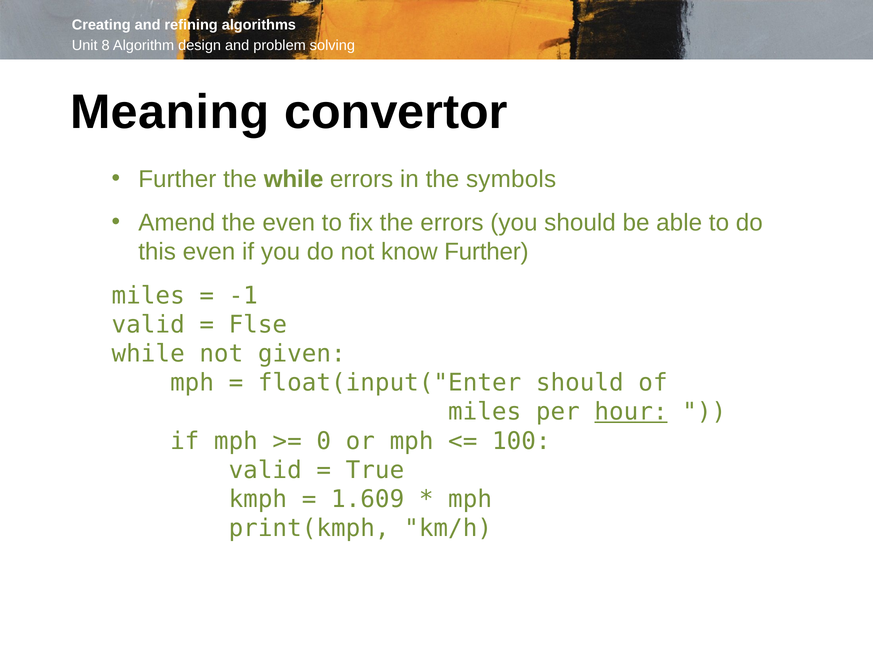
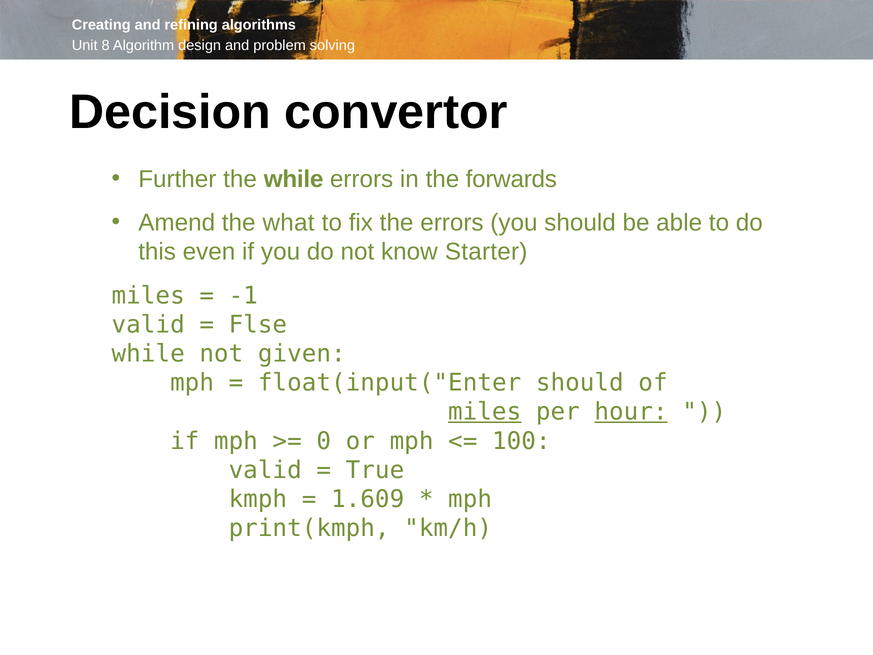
Meaning: Meaning -> Decision (170, 112)
symbols: symbols -> forwards (511, 179)
the even: even -> what (289, 223)
know Further: Further -> Starter (486, 252)
miles underline: none -> present (485, 412)
